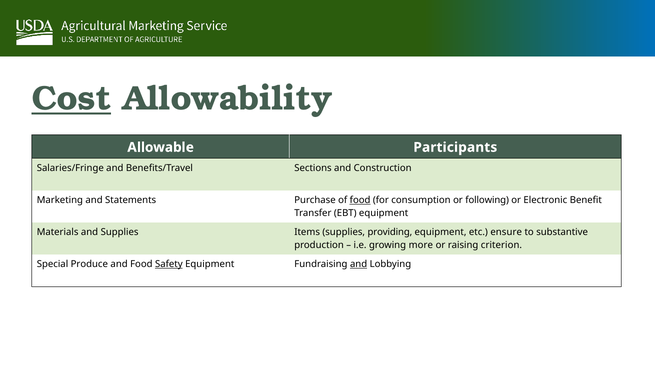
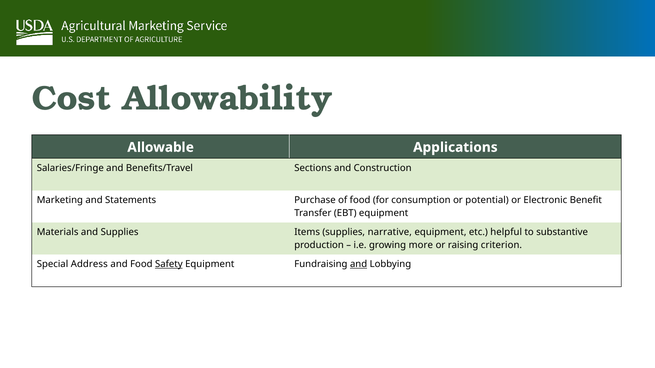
Cost underline: present -> none (71, 99)
Participants: Participants -> Applications (455, 147)
food underline: present -> none (360, 200)
following: following -> potential (487, 200)
providing: providing -> narrative (390, 232)
ensure: ensure -> helpful (506, 232)
Produce: Produce -> Address (89, 264)
